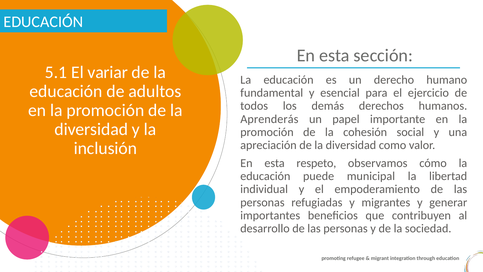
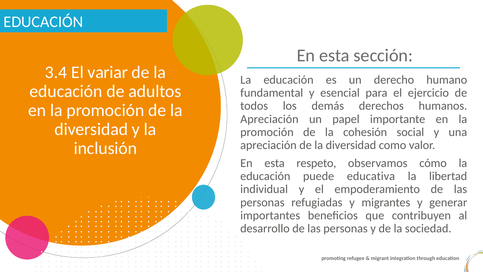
5.1: 5.1 -> 3.4 (56, 72)
Aprenderás: Aprenderás -> Apreciación (269, 119)
municipal: municipal -> educativa (371, 176)
